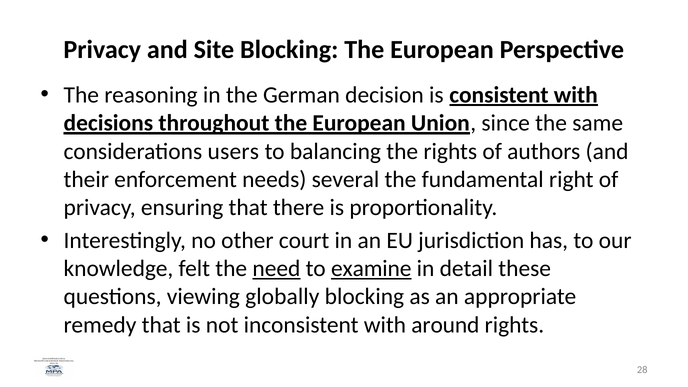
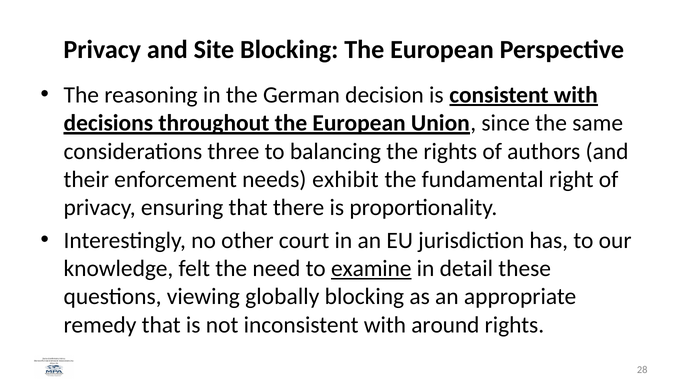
users: users -> three (233, 151)
several: several -> exhibit (345, 180)
need underline: present -> none (276, 269)
